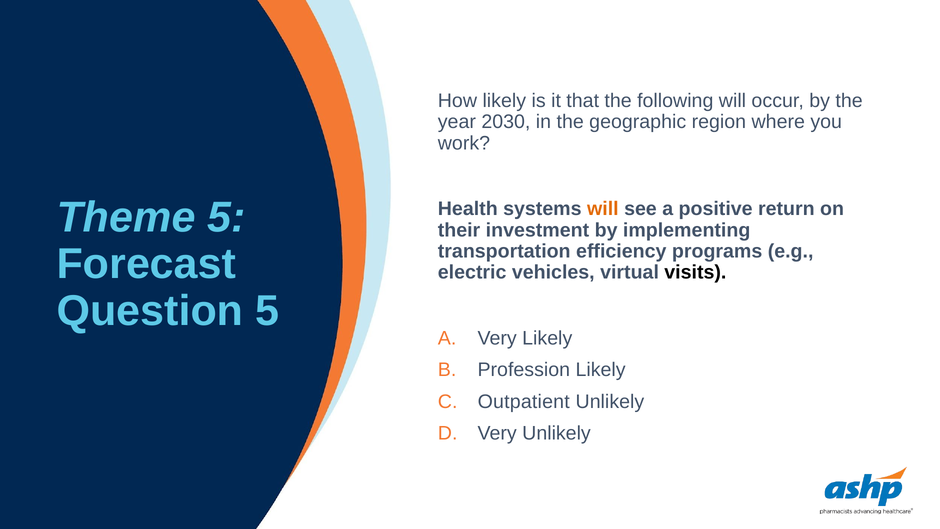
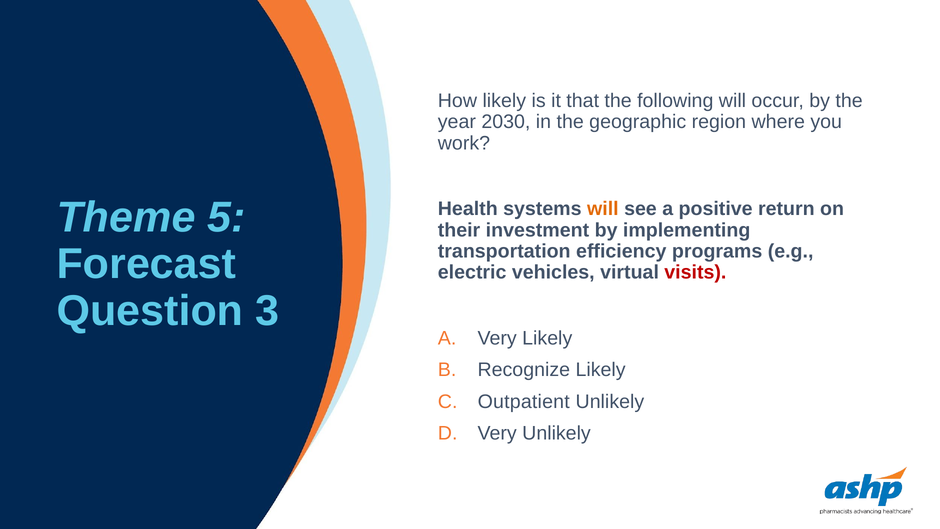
visits colour: black -> red (695, 272)
Question 5: 5 -> 3 (267, 311)
Profession: Profession -> Recognize (524, 370)
